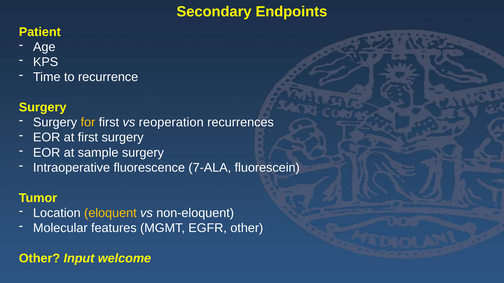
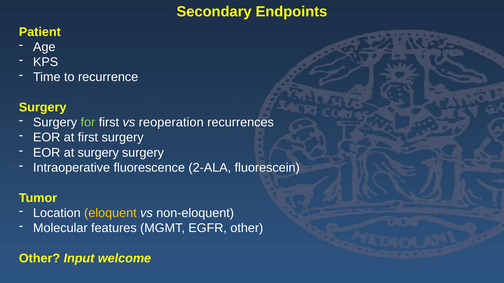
for colour: yellow -> light green (88, 123)
at sample: sample -> surgery (98, 153)
7-ALA: 7-ALA -> 2-ALA (210, 168)
